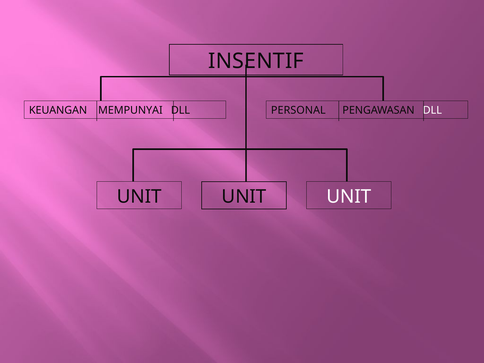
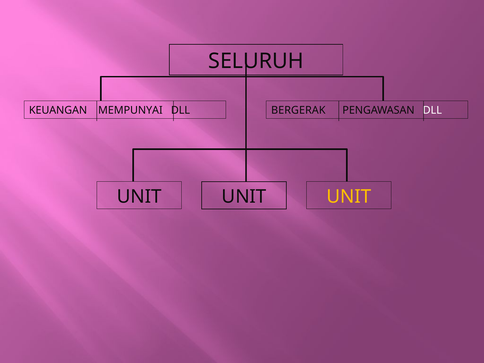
INSENTIF: INSENTIF -> SELURUH (256, 61)
PERSONAL: PERSONAL -> BERGERAK (298, 110)
UNIT colour: white -> yellow (349, 196)
